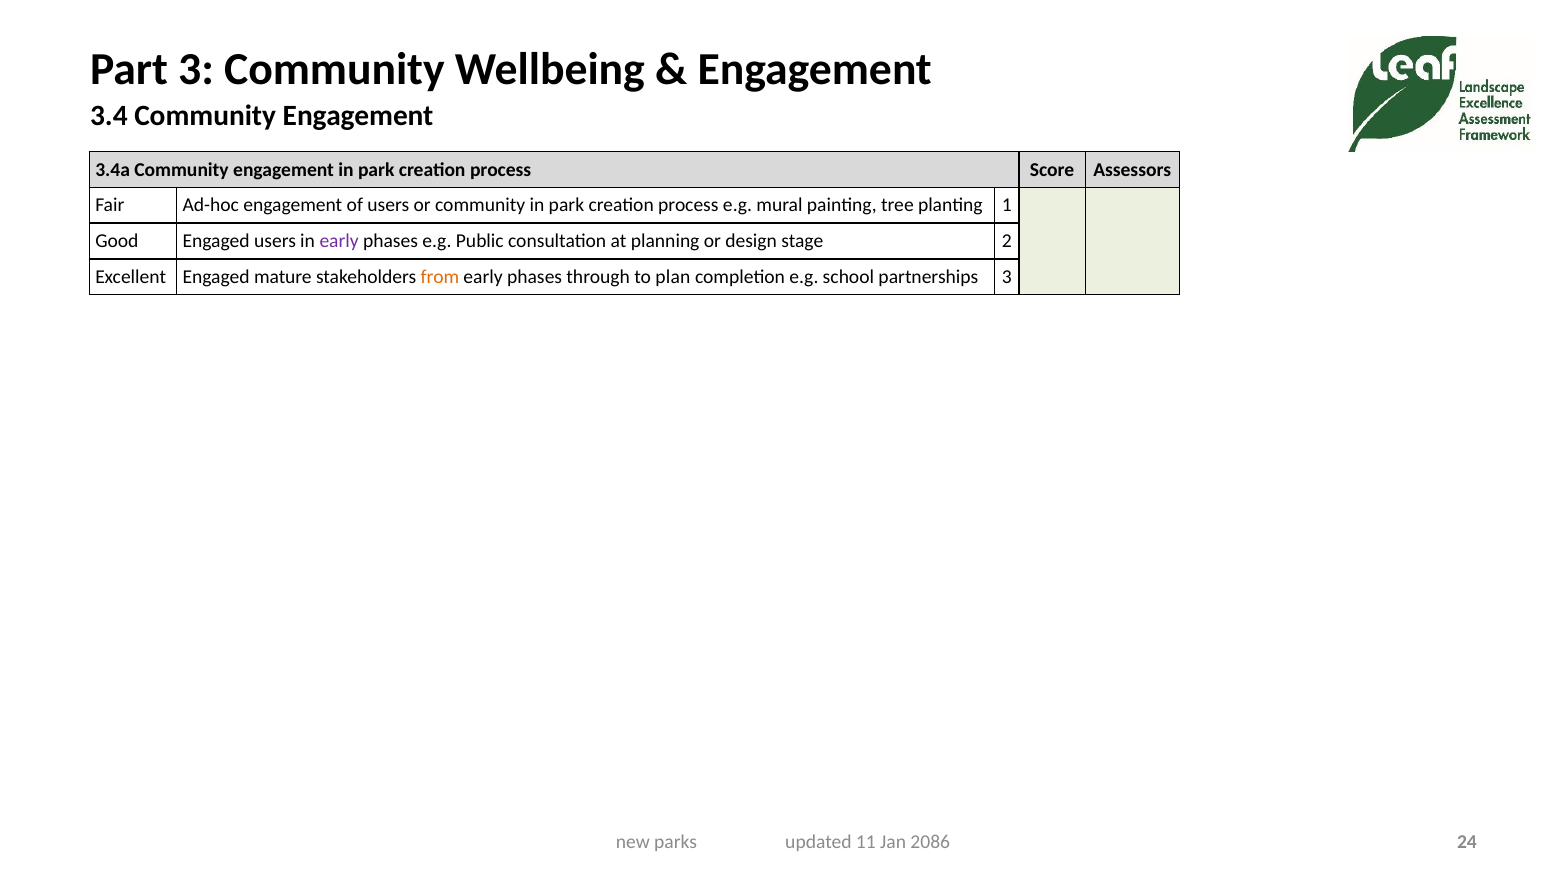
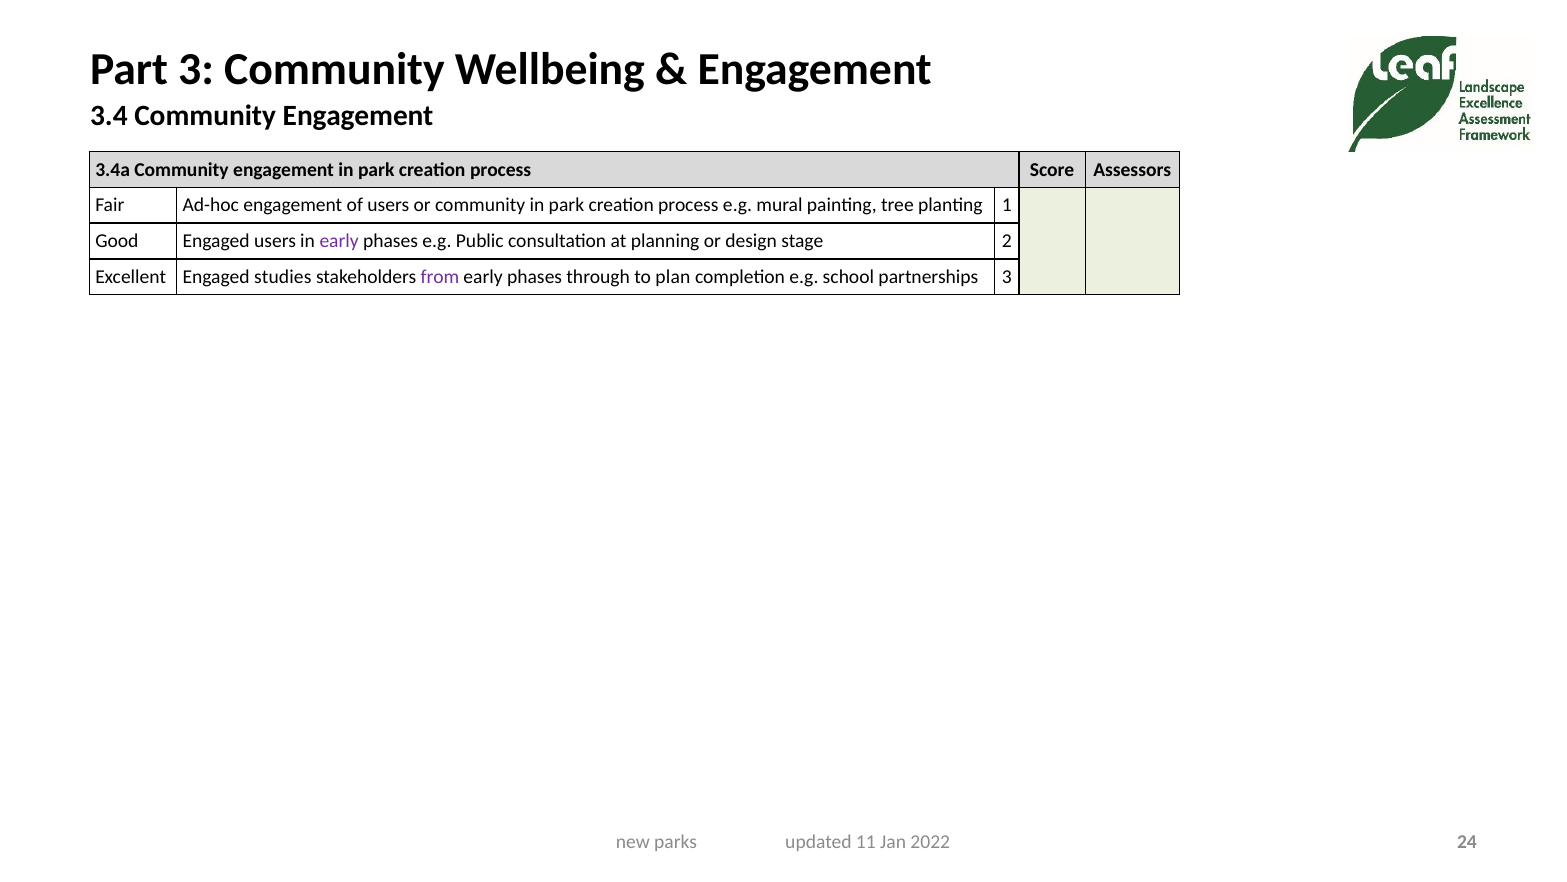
mature: mature -> studies (283, 277)
from colour: orange -> purple (440, 277)
2086: 2086 -> 2022 (930, 842)
